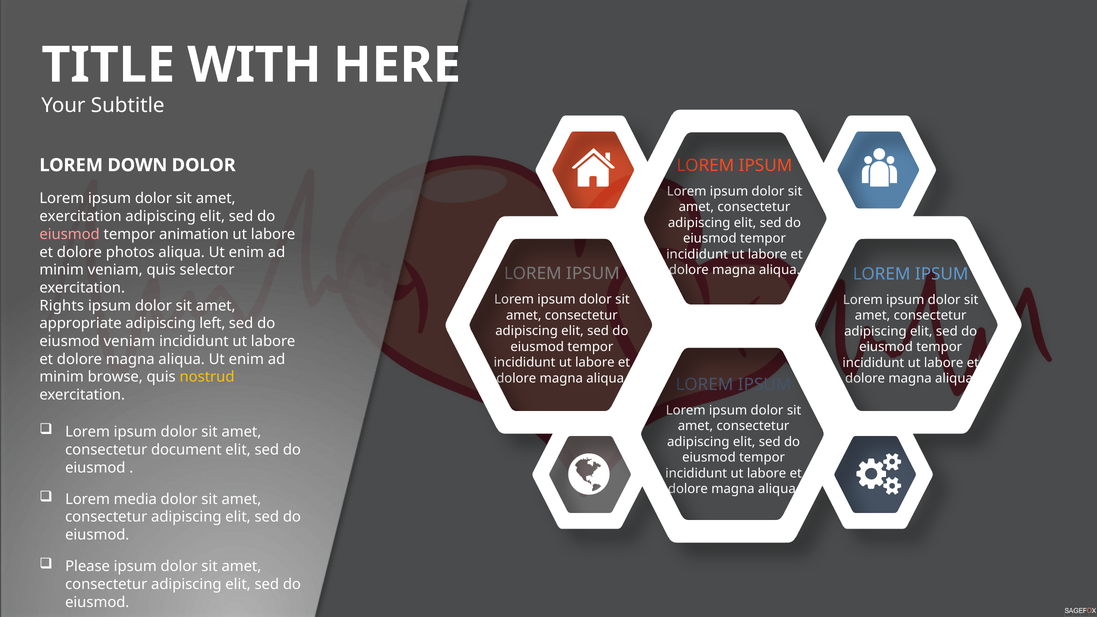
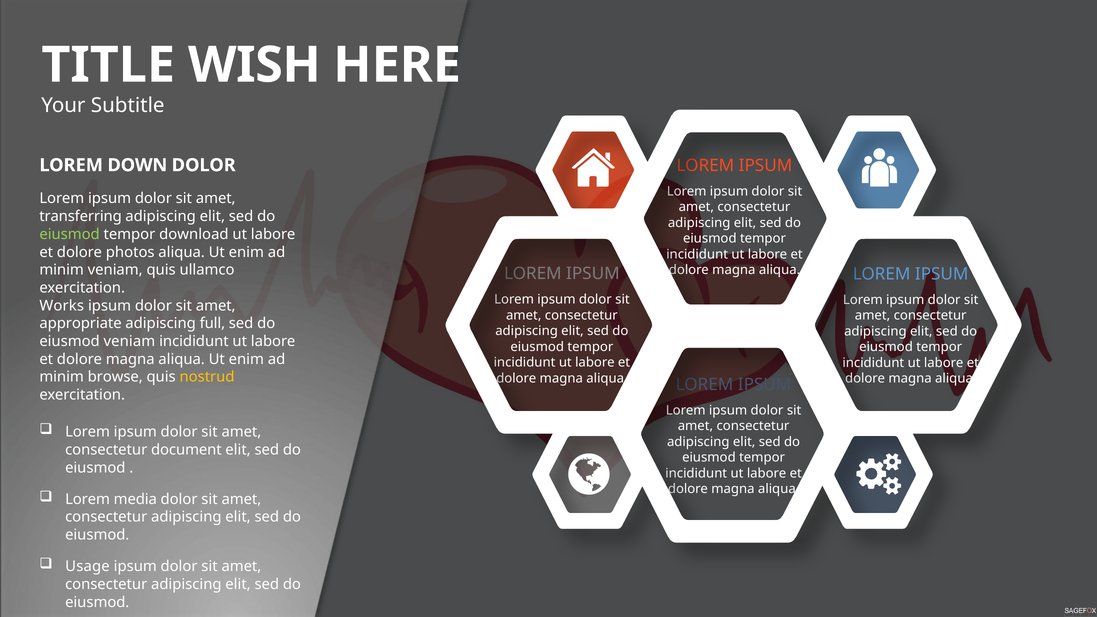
WITH: WITH -> WISH (254, 65)
exercitation: exercitation -> transferring (81, 216)
eiusmod colour: pink -> light green (70, 234)
animation: animation -> download (194, 234)
selector: selector -> ullamco (207, 270)
Rights: Rights -> Works (62, 306)
left: left -> full (212, 324)
Please: Please -> Usage (87, 567)
